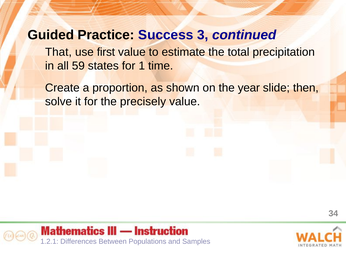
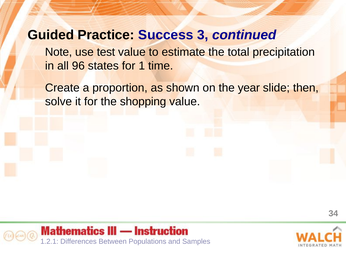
That: That -> Note (59, 52)
first: first -> test (106, 52)
59: 59 -> 96 (78, 66)
precisely: precisely -> shopping (143, 102)
